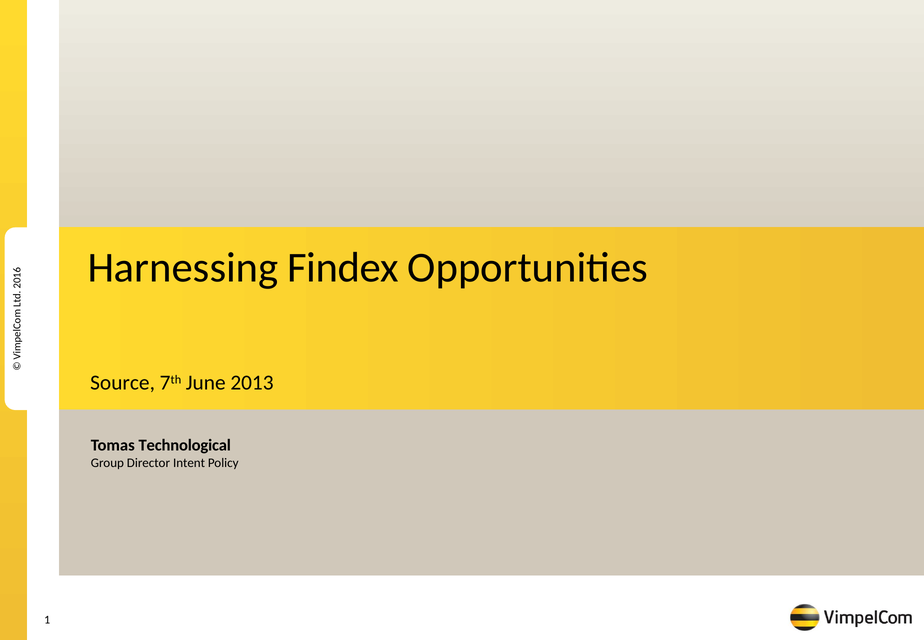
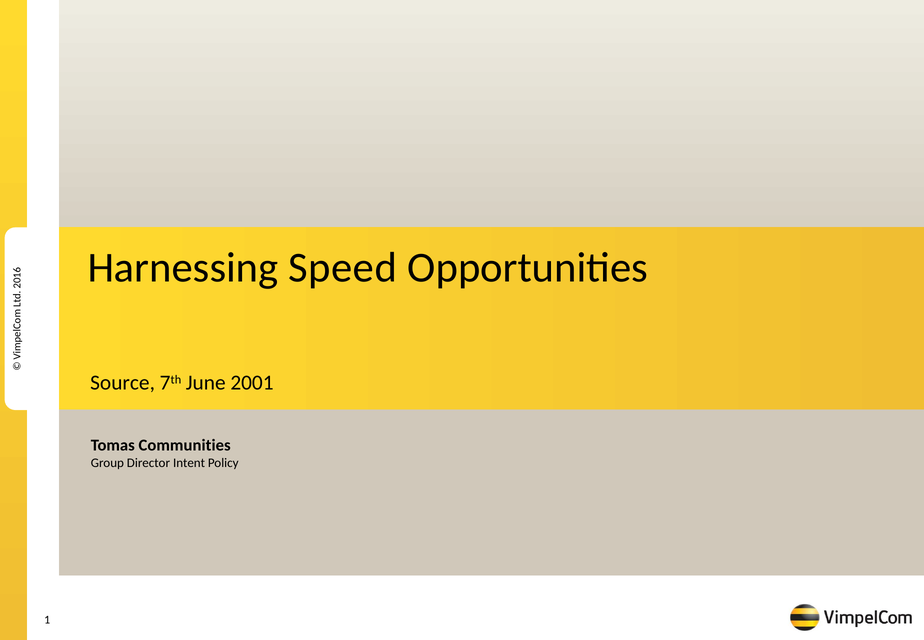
Findex: Findex -> Speed (343, 267)
2013: 2013 -> 2001 (252, 383)
Technological: Technological -> Communities (185, 445)
